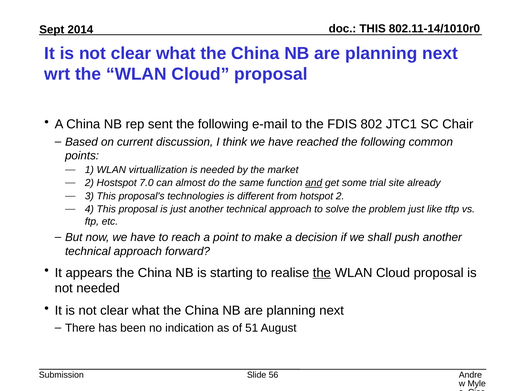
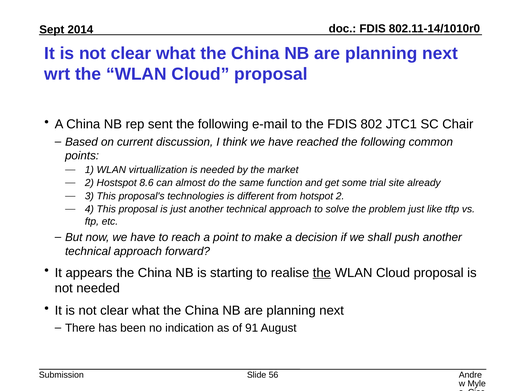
THIS: THIS -> FDIS (373, 29)
7.0: 7.0 -> 8.6 (147, 183)
and underline: present -> none (314, 183)
51: 51 -> 91 (252, 328)
